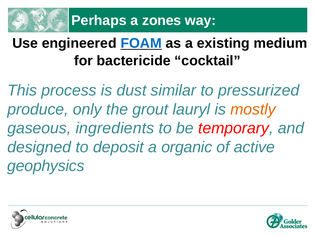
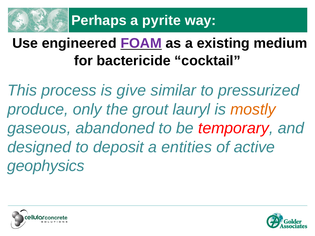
zones: zones -> pyrite (162, 21)
FOAM colour: blue -> purple (141, 43)
dust: dust -> give (131, 91)
ingredients: ingredients -> abandoned (115, 128)
organic: organic -> entities (187, 147)
